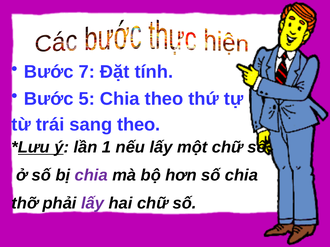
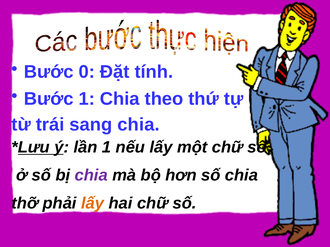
7: 7 -> 0 (87, 72)
Bước 5: 5 -> 1 (87, 99)
sang theo: theo -> chia (139, 125)
lấy colour: purple -> orange (93, 204)
